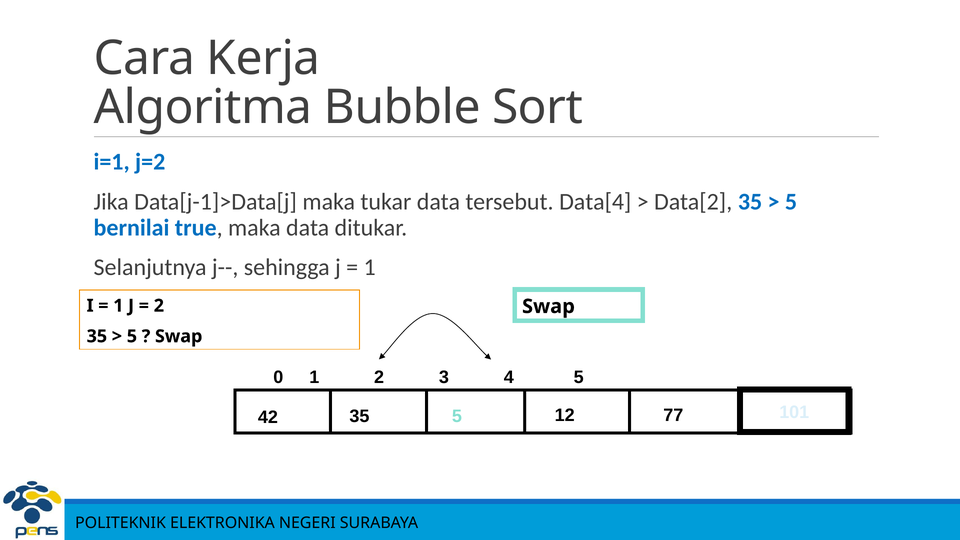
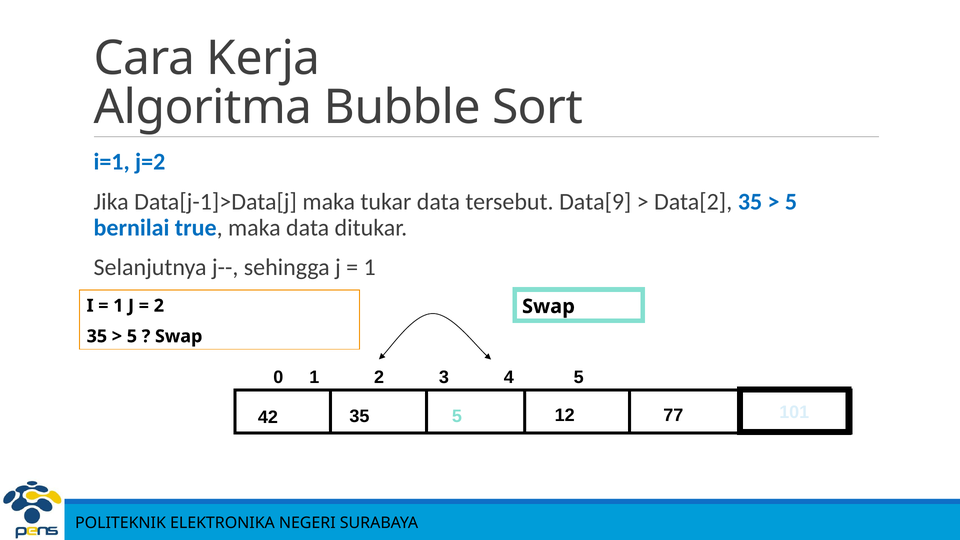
Data[4: Data[4 -> Data[9 (595, 202)
